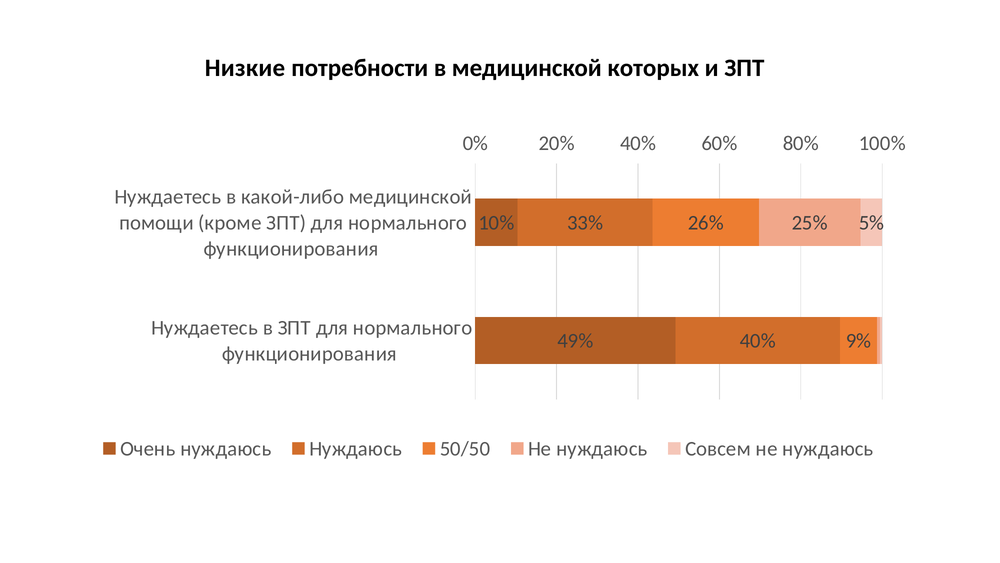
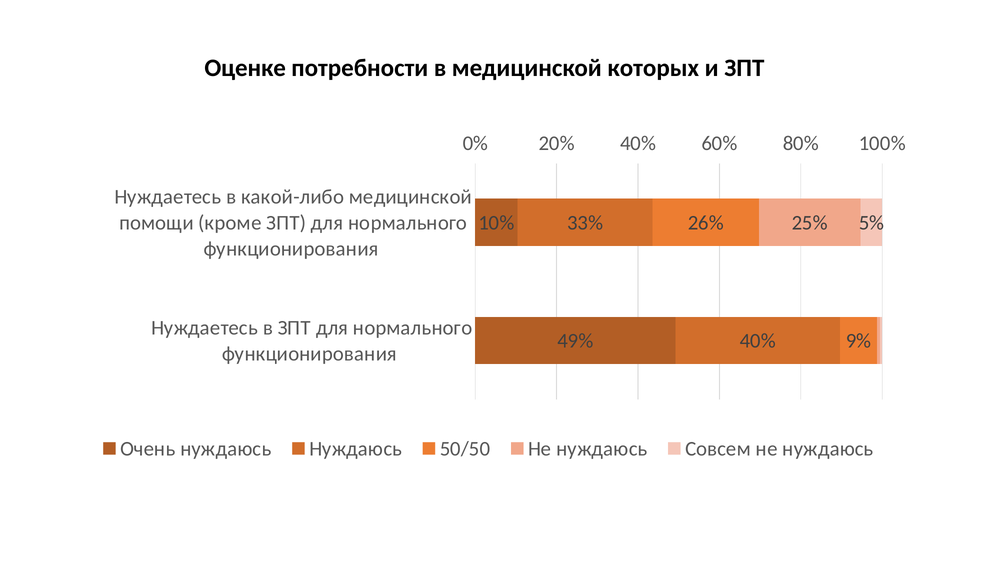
Низкие: Низкие -> Оценке (245, 68)
